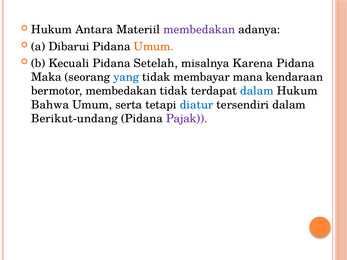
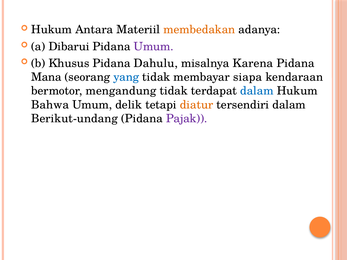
membedakan colour: purple -> orange (199, 30)
Umum colour: orange -> purple (154, 46)
Kecuali: Kecuali -> Khusus (69, 63)
Setelah: Setelah -> Dahulu (156, 63)
Maka: Maka -> Mana (46, 77)
mana: mana -> siapa (248, 77)
bermotor membedakan: membedakan -> mengandung (121, 91)
serta: serta -> delik (129, 105)
diatur colour: blue -> orange (197, 105)
